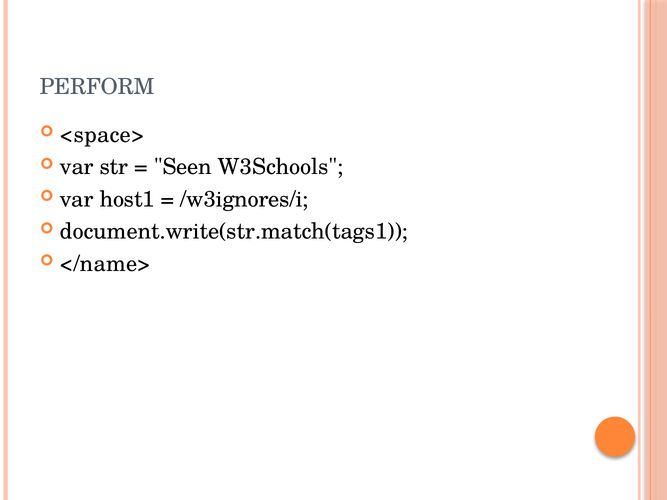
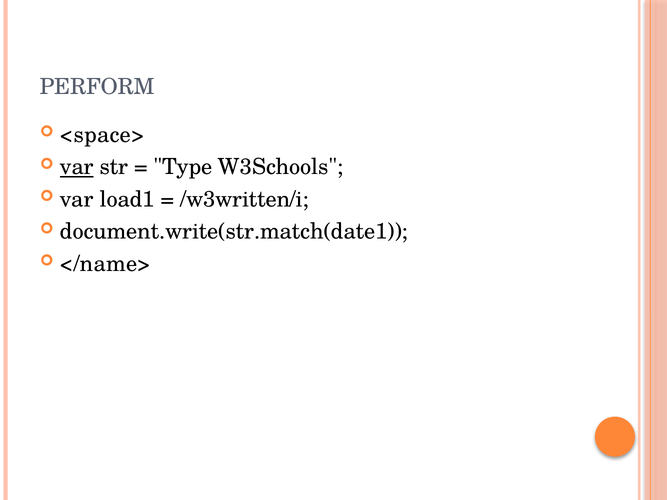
var underline: none -> present (77, 167)
Seen: Seen -> Type (183, 167)
host1: host1 -> load1 (127, 199)
/w3ignores/i: /w3ignores/i -> /w3written/i (244, 199)
document.write(str.match(tags1: document.write(str.match(tags1 -> document.write(str.match(date1 (234, 232)
